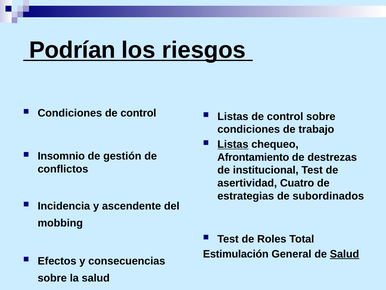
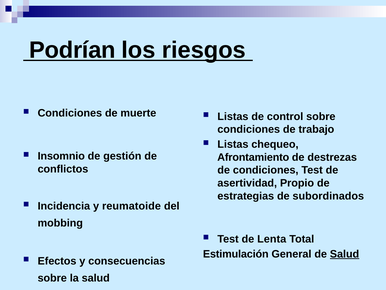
Condiciones de control: control -> muerte (138, 113)
Listas underline: present -> none (233, 144)
de institucional: institucional -> condiciones (266, 170)
Cuatro: Cuatro -> Propio (297, 183)
ascendente: ascendente -> reumatoide (131, 206)
Roles: Roles -> Lenta (272, 239)
